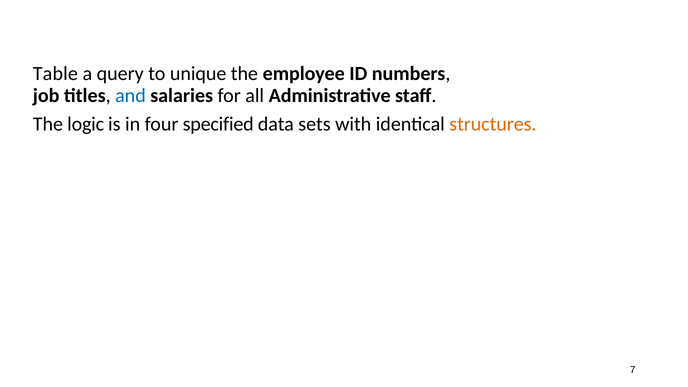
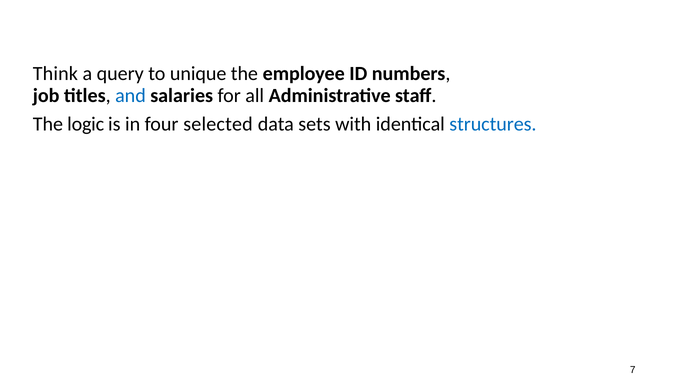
Table: Table -> Think (55, 74)
specified: specified -> selected (218, 124)
structures colour: orange -> blue (493, 124)
